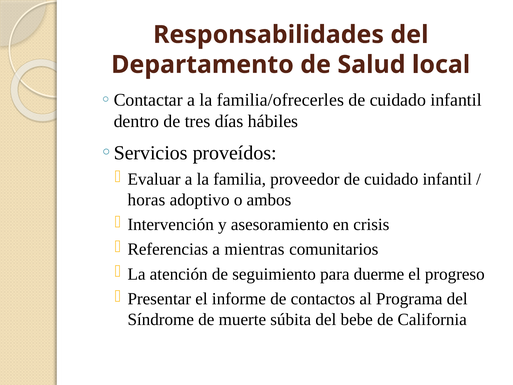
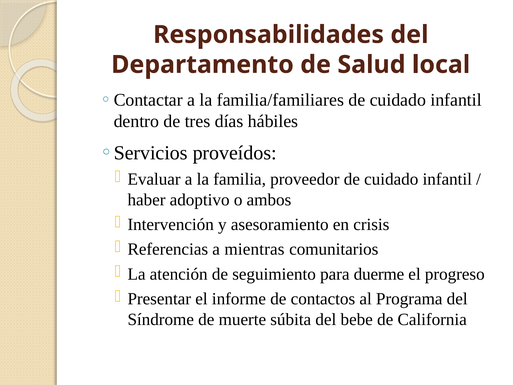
familia/ofrecerles: familia/ofrecerles -> familia/familiares (280, 100)
horas: horas -> haber (146, 200)
